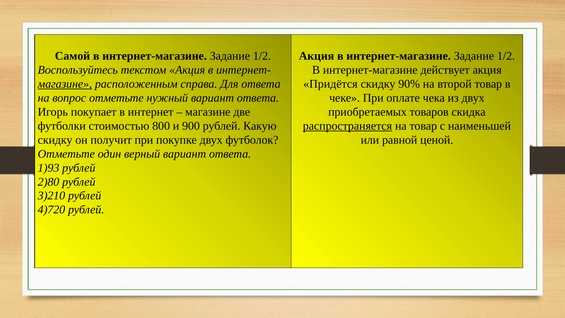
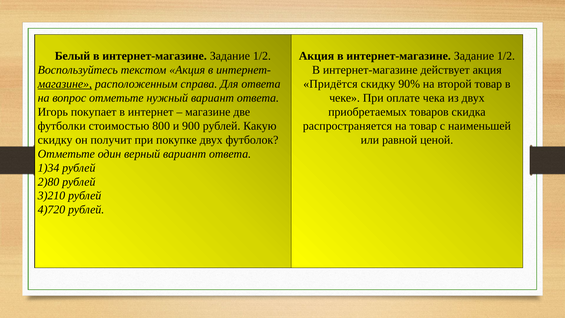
Самой: Самой -> Белый (72, 56)
распространяется underline: present -> none (347, 126)
1)93: 1)93 -> 1)34 (49, 168)
